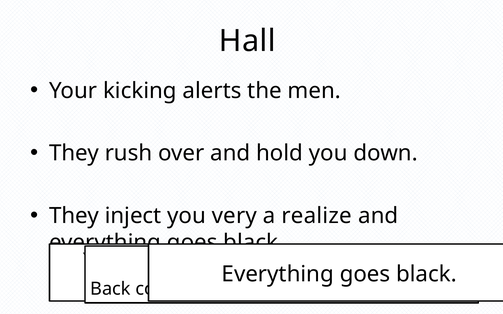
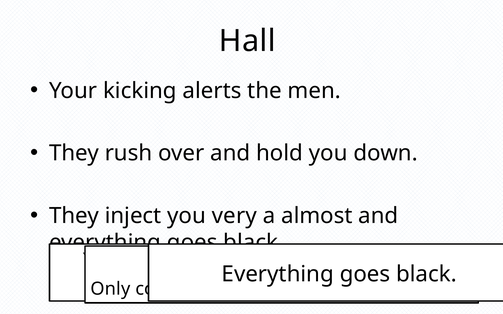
realize: realize -> almost (317, 216)
Back: Back -> Only (110, 289)
